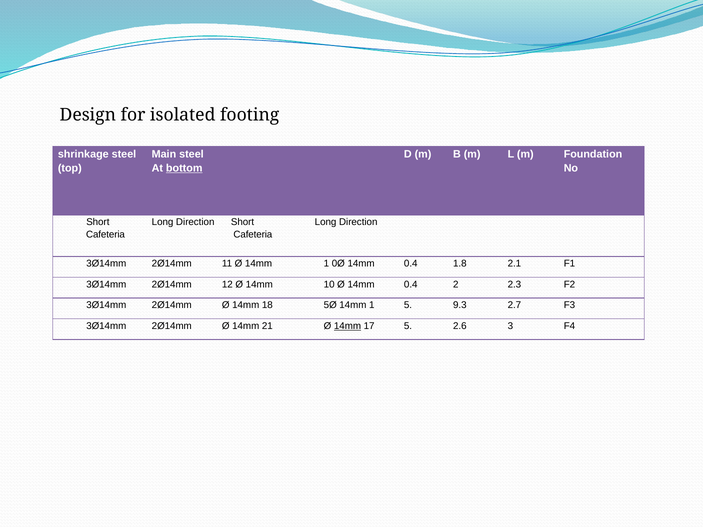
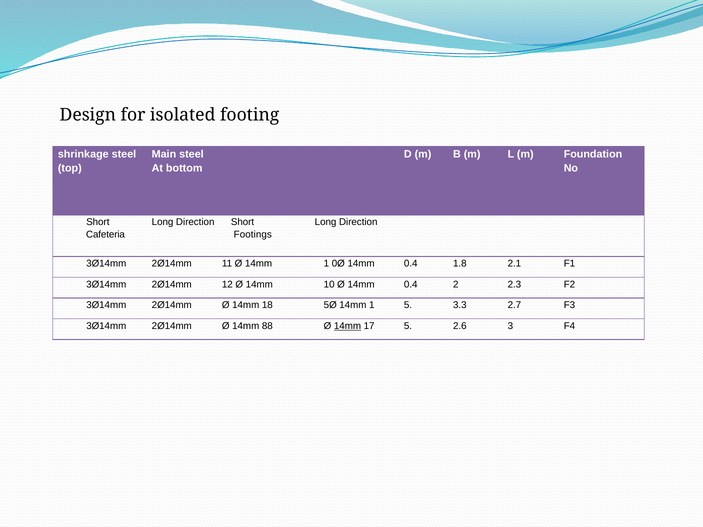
bottom underline: present -> none (184, 168)
Cafeteria: Cafeteria -> Footings (253, 235)
9.3: 9.3 -> 3.3 (460, 305)
21: 21 -> 88 (267, 326)
